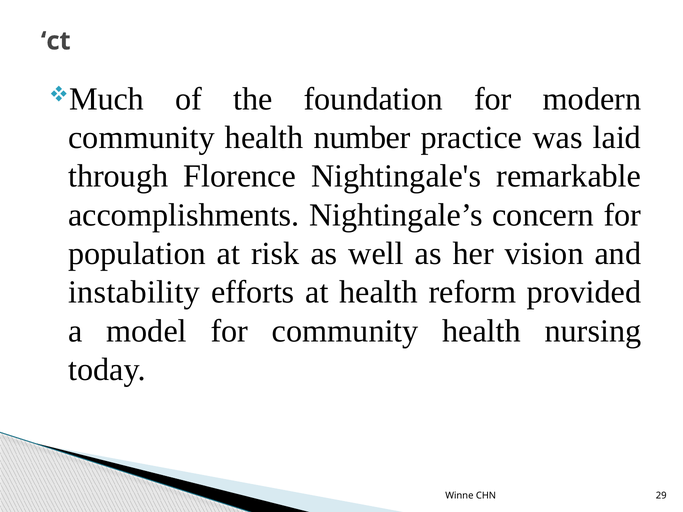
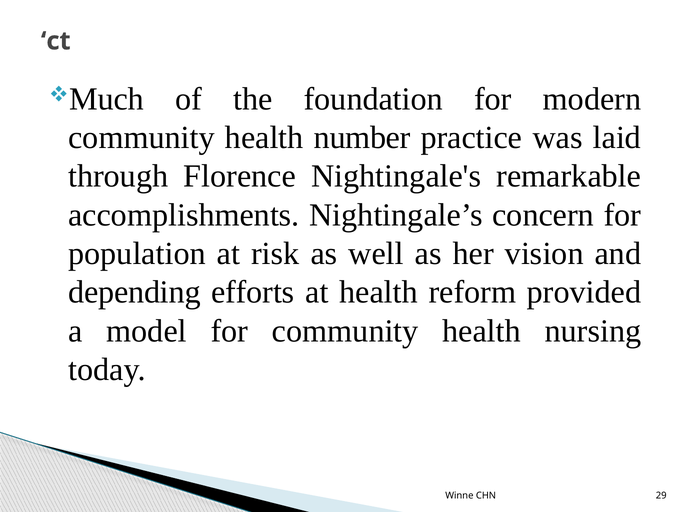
instability: instability -> depending (134, 292)
